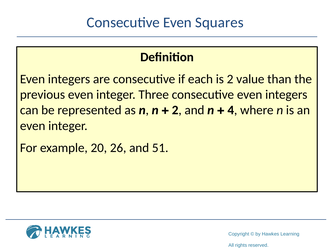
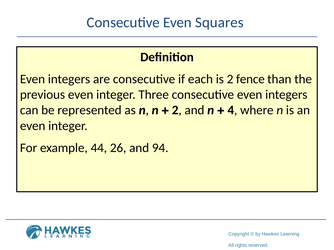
value: value -> fence (250, 79)
20: 20 -> 44 (99, 148)
51: 51 -> 94 (160, 148)
